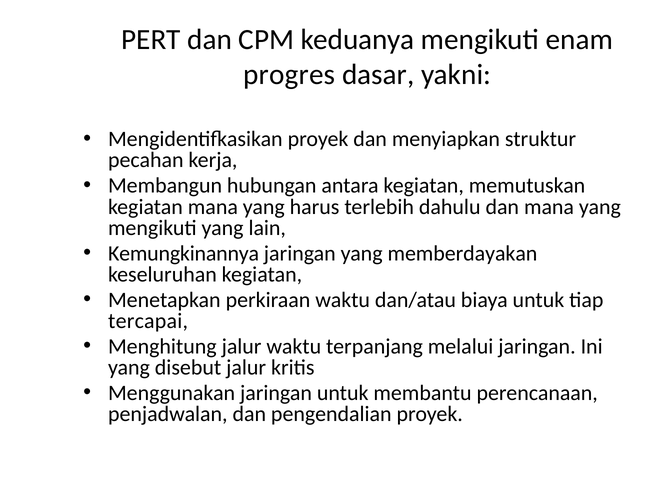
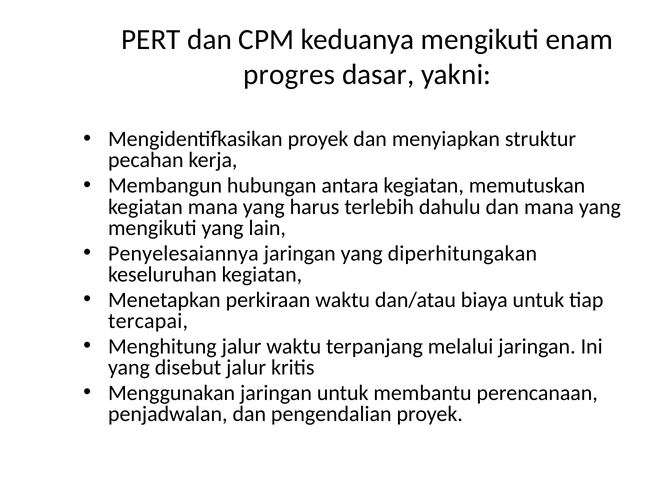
Kemungkinannya: Kemungkinannya -> Penyelesaiannya (183, 253)
memberdayakan: memberdayakan -> diperhitungakan (462, 253)
